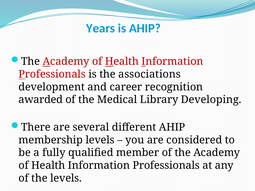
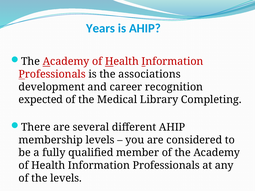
awarded: awarded -> expected (41, 100)
Developing: Developing -> Completing (211, 100)
